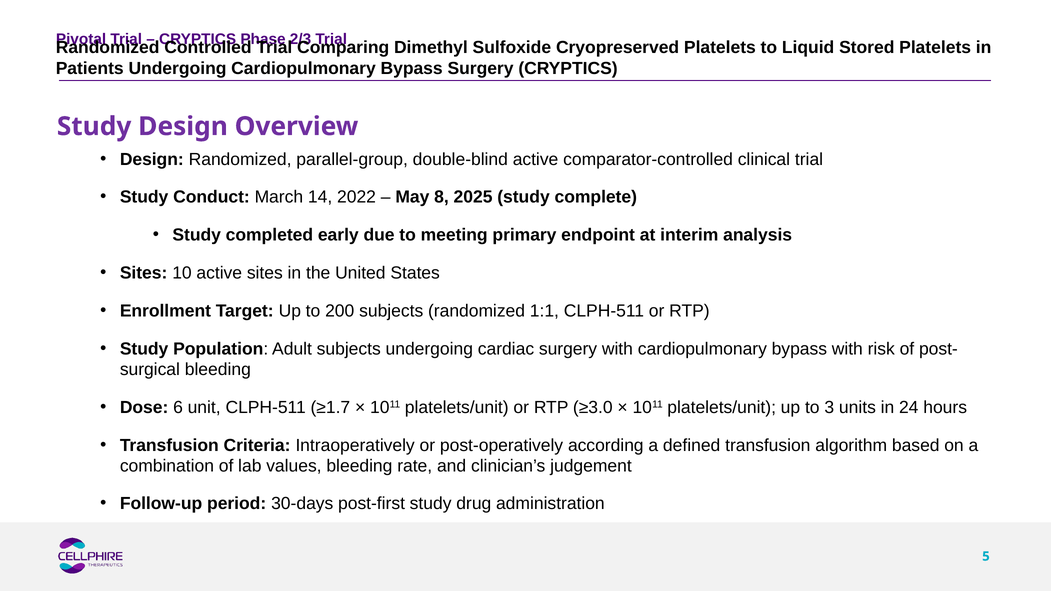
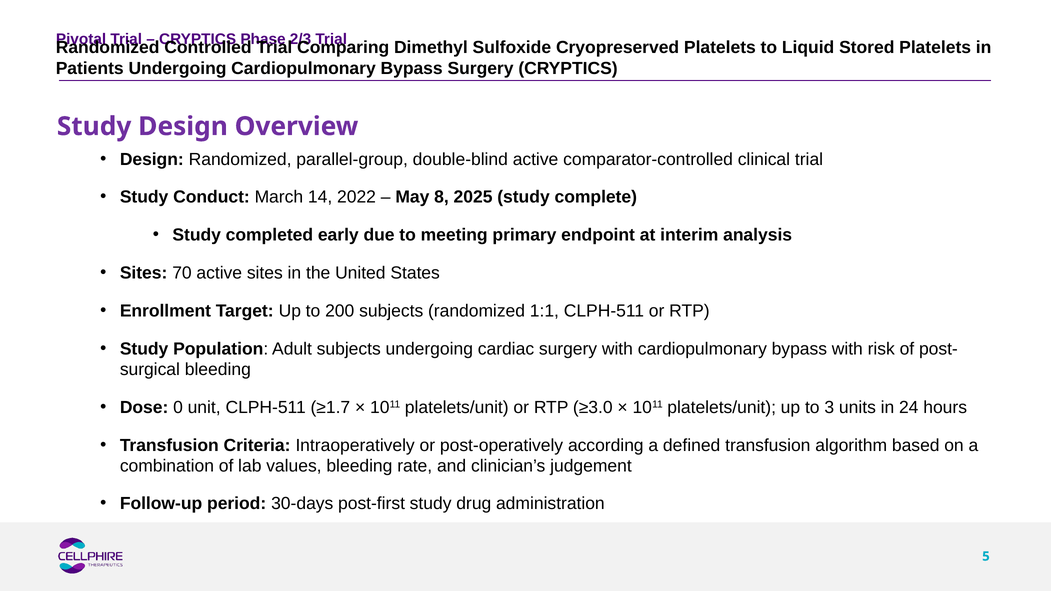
10: 10 -> 70 (182, 273)
6: 6 -> 0 (178, 407)
